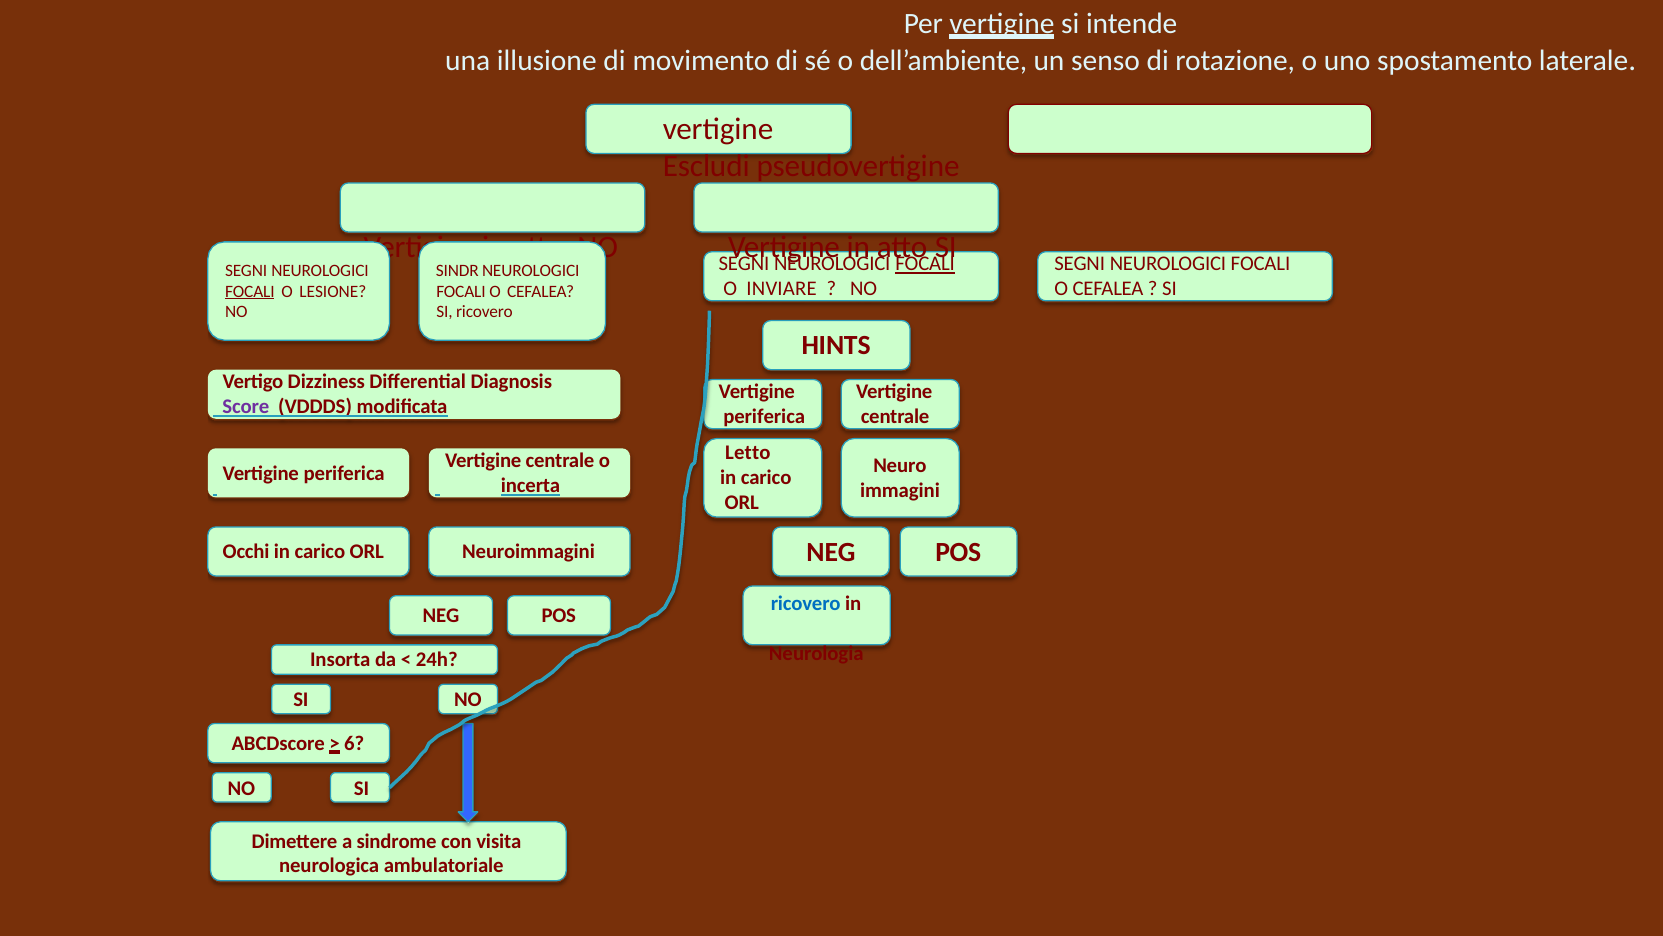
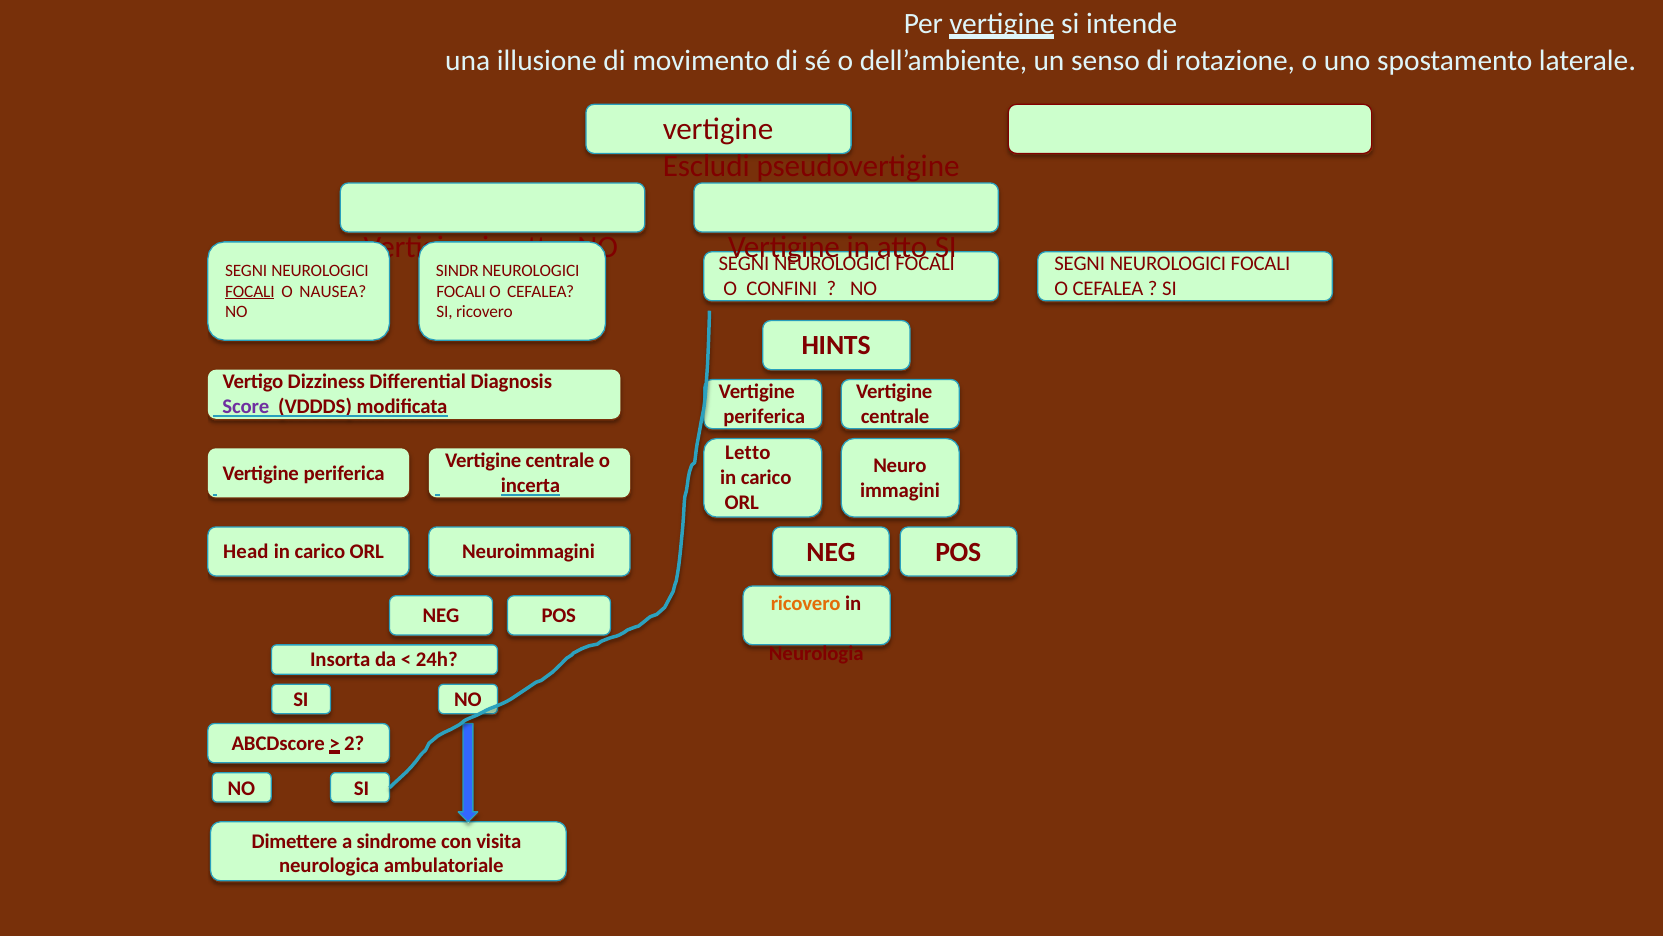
FOCALI underline: present -> none (925, 264)
INVIARE: INVIARE -> CONFINI (782, 289)
LESIONE: LESIONE -> NAUSEA (333, 291)
Occhi: Occhi -> Head (246, 552)
ricovero colour: blue -> orange (806, 603)
6: 6 -> 2 (354, 743)
